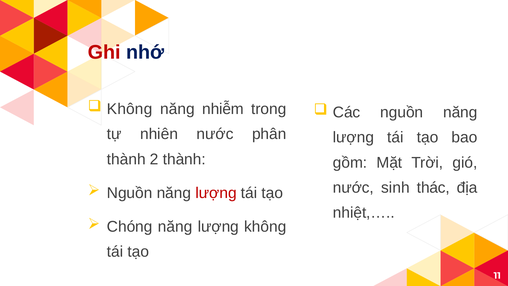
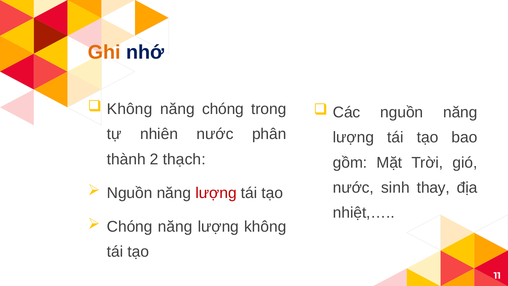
Ghi colour: red -> orange (104, 52)
năng nhiễm: nhiễm -> chóng (223, 109)
2 thành: thành -> thạch (184, 159)
thác: thác -> thay (433, 188)
